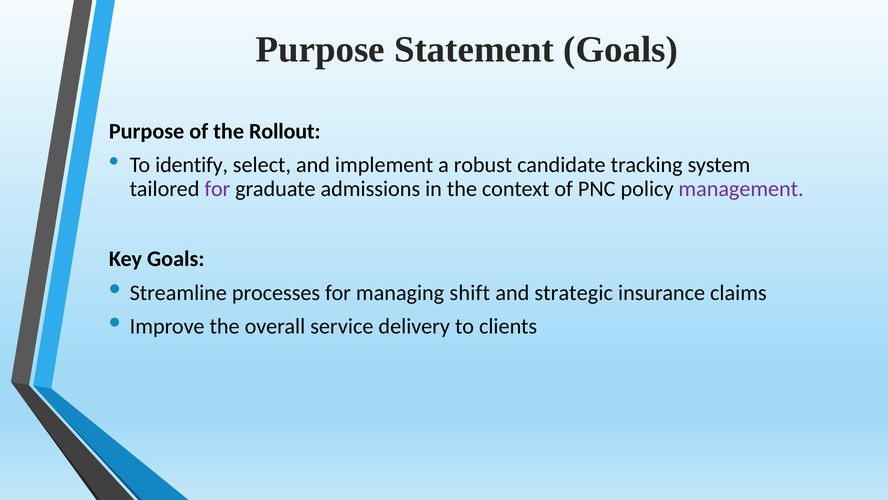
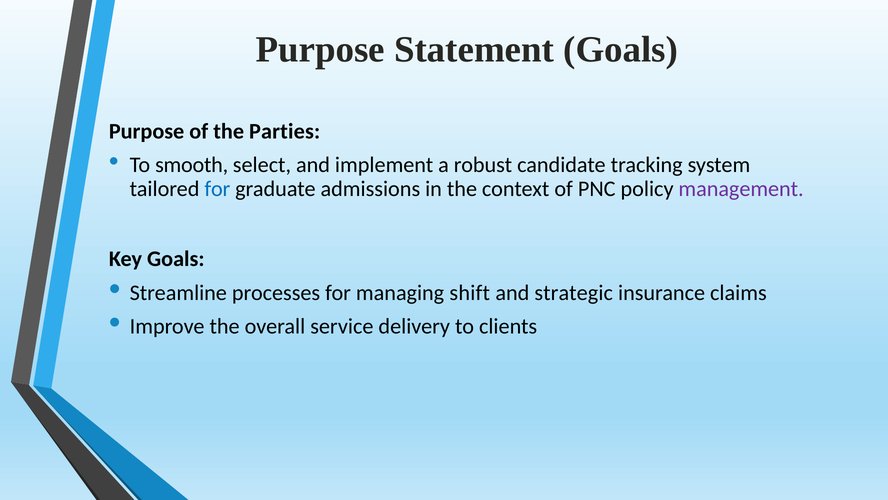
Rollout: Rollout -> Parties (285, 131)
identify: identify -> smooth (192, 165)
for colour: purple -> blue (217, 189)
